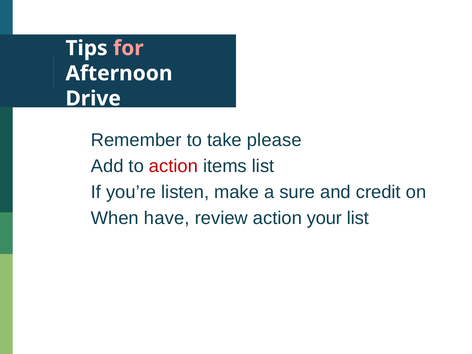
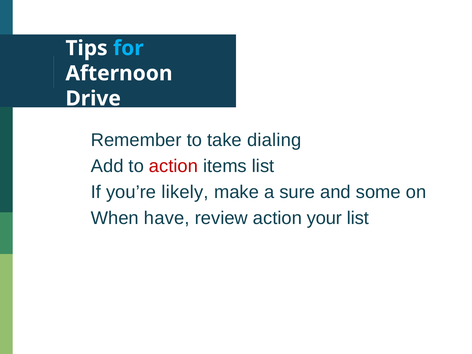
for colour: pink -> light blue (128, 48)
please: please -> dialing (274, 140)
listen: listen -> likely (185, 192)
credit: credit -> some (378, 192)
